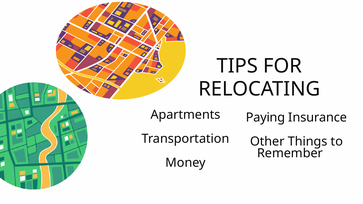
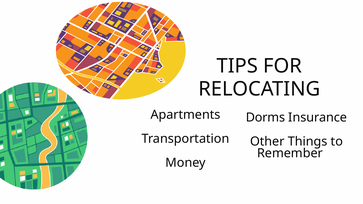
Paying: Paying -> Dorms (266, 118)
